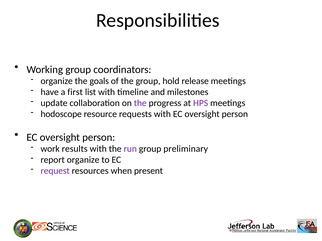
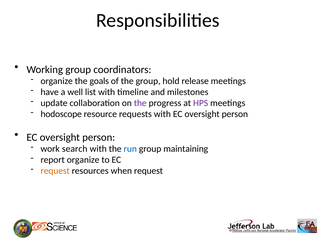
first: first -> well (75, 92)
results: results -> search (75, 149)
run colour: purple -> blue (130, 149)
preliminary: preliminary -> maintaining (186, 149)
request colour: purple -> orange (55, 171)
when present: present -> request (148, 171)
